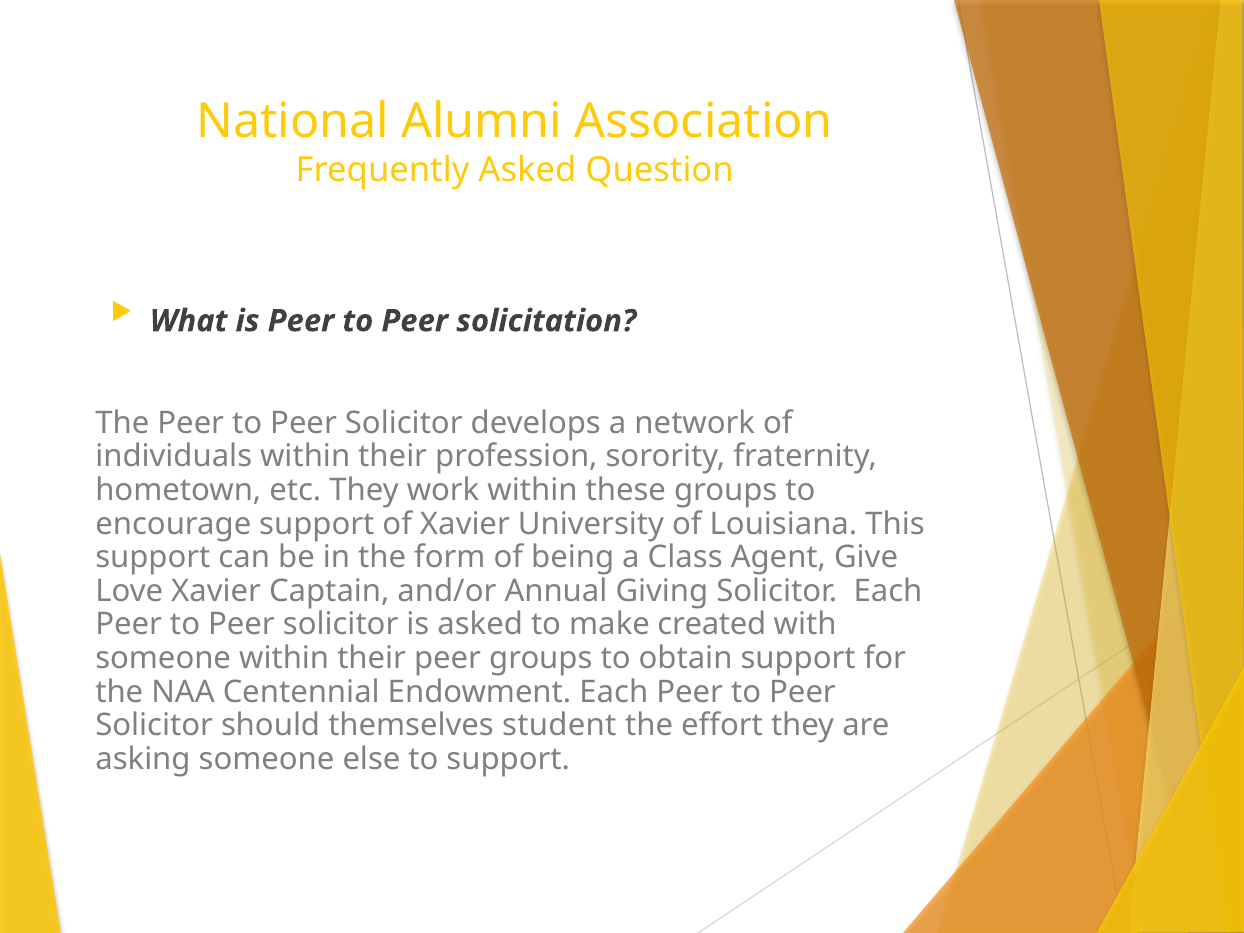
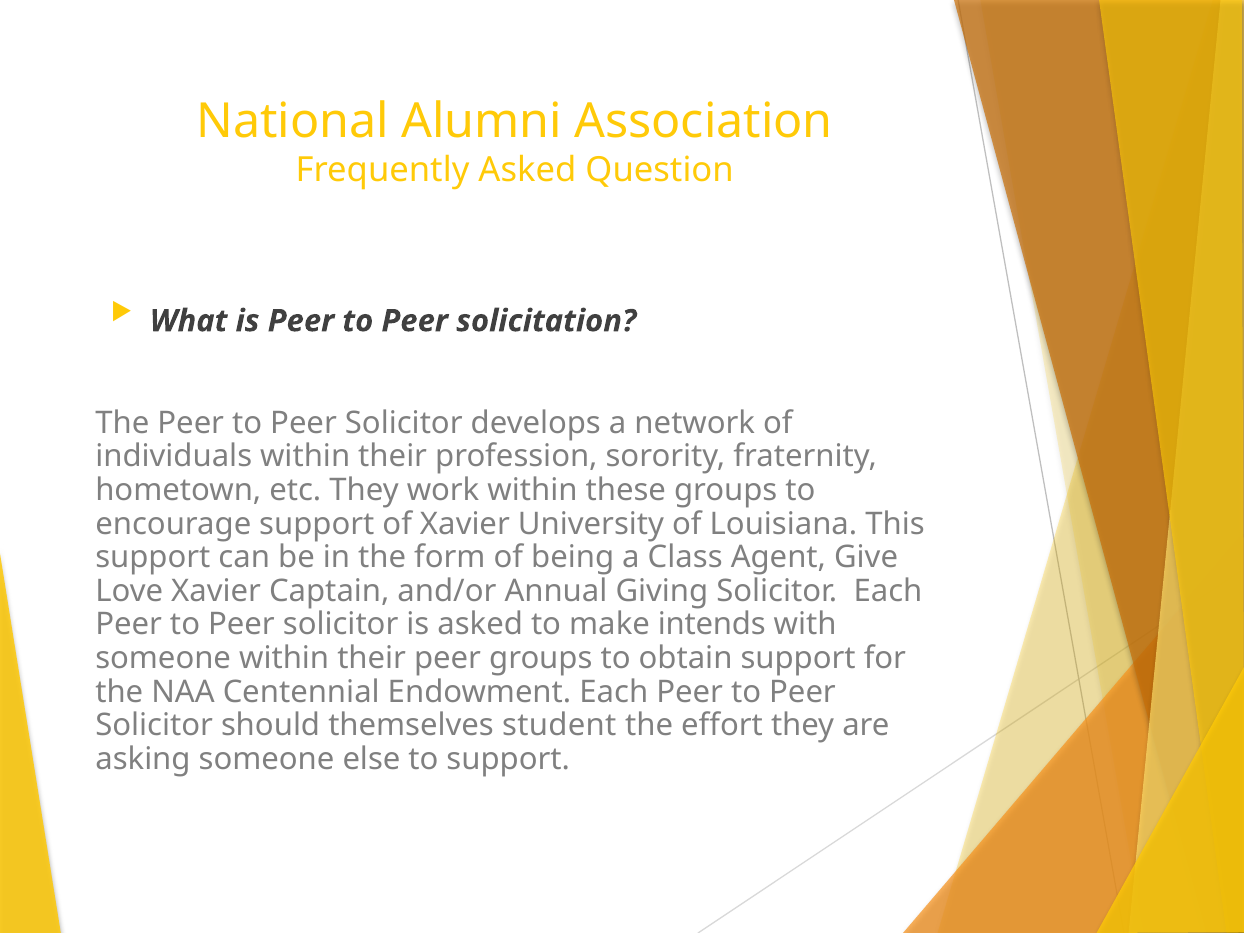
created: created -> intends (712, 625)
